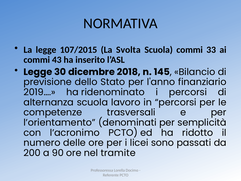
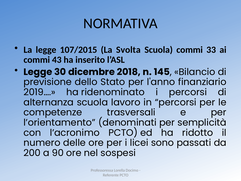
tramite: tramite -> sospesi (118, 153)
